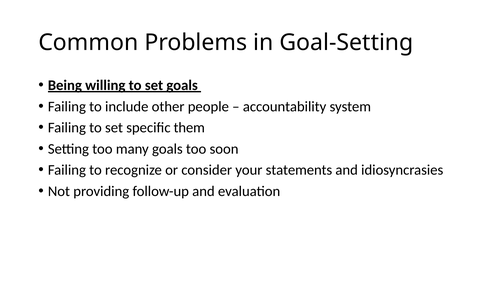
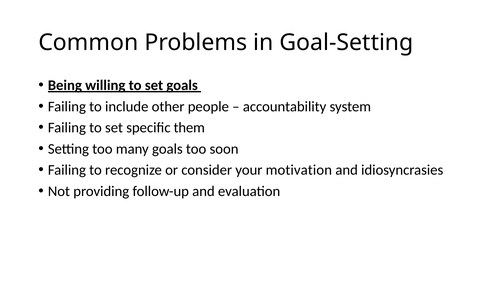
statements: statements -> motivation (299, 170)
